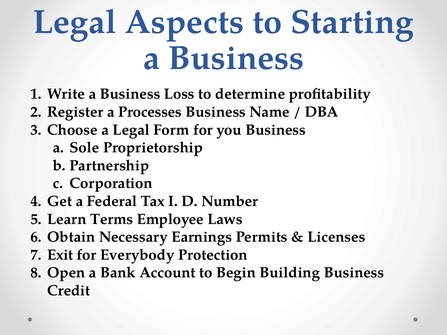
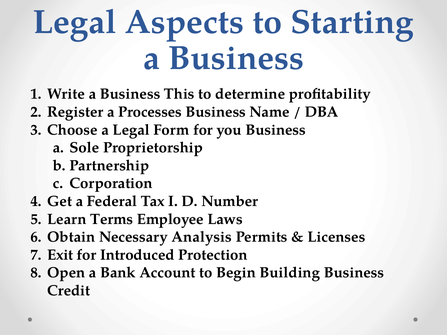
Loss: Loss -> This (179, 94)
Earnings: Earnings -> Analysis (202, 237)
Everybody: Everybody -> Introduced (137, 255)
